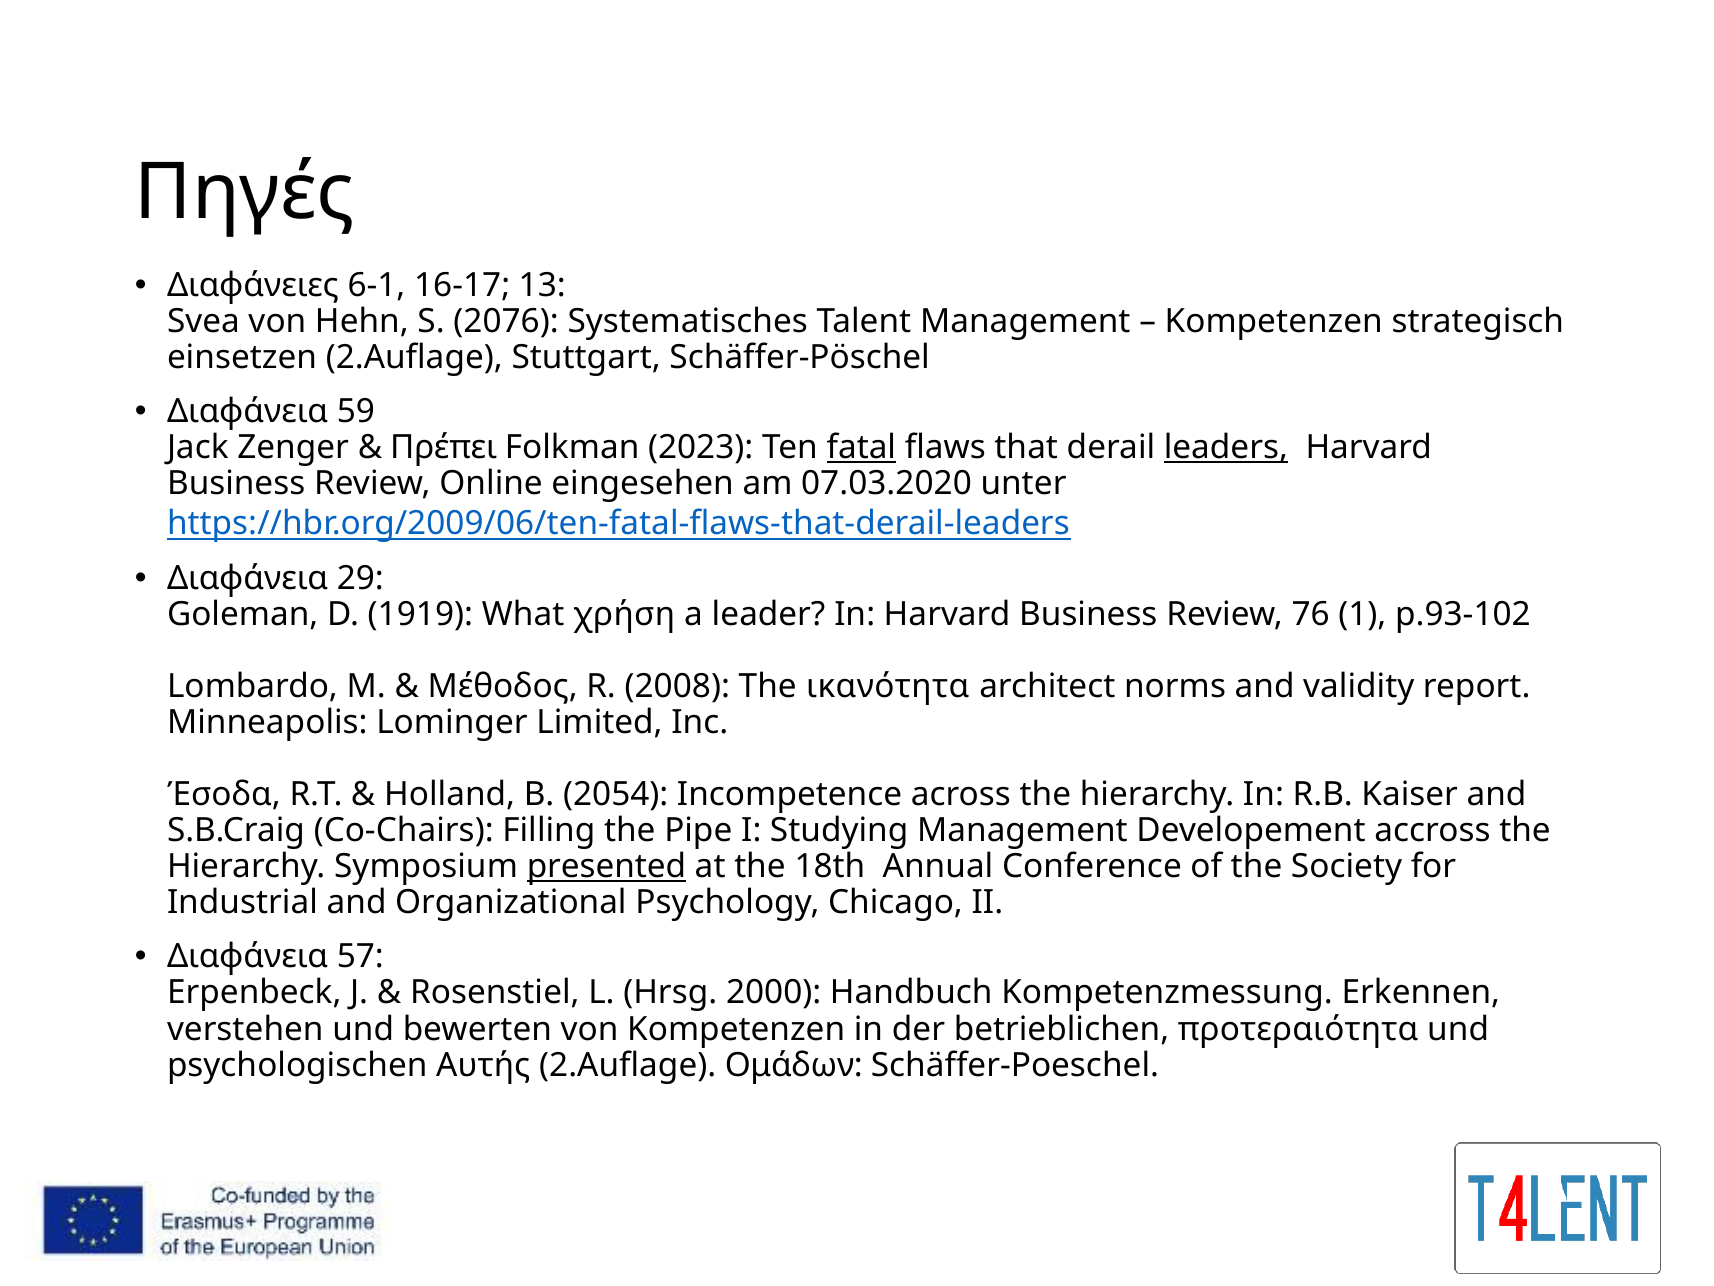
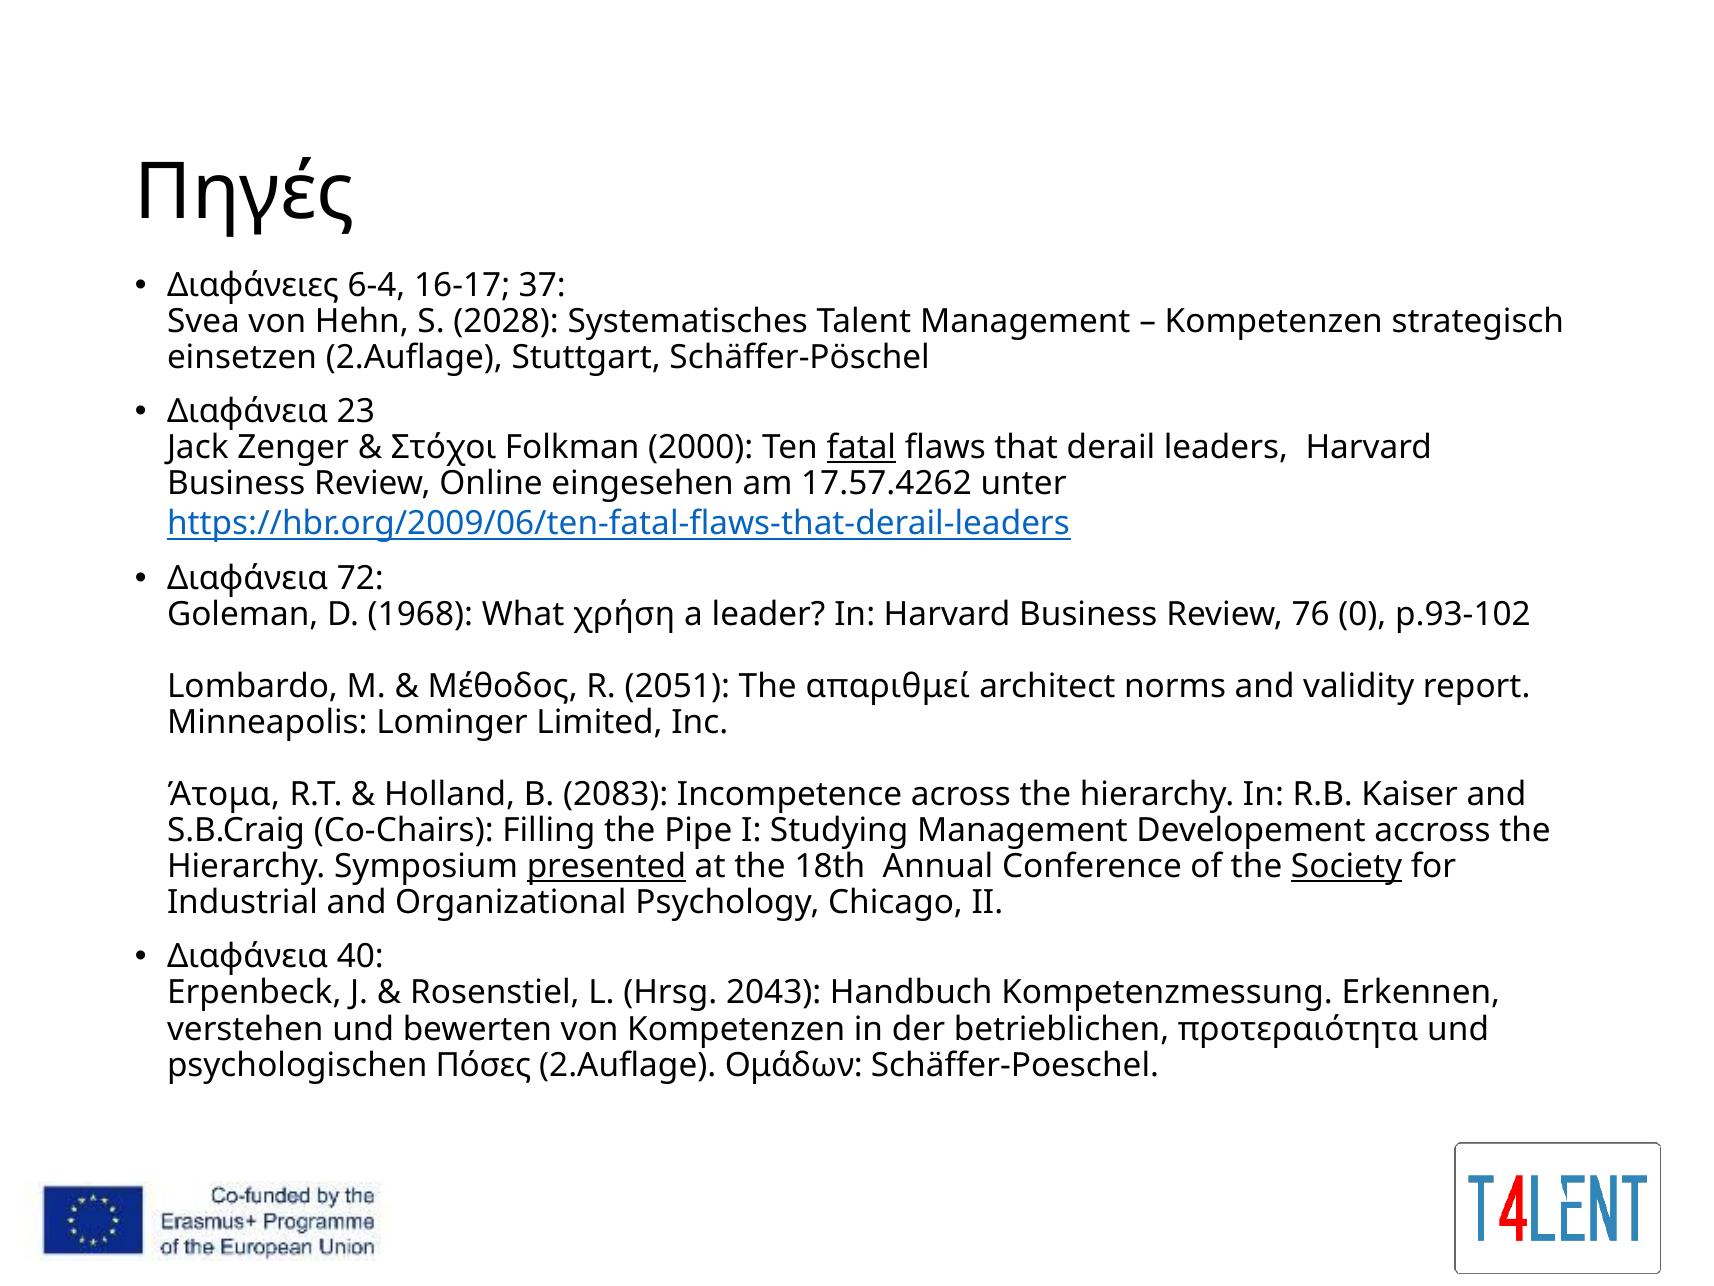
6-1: 6-1 -> 6-4 (376, 285)
13: 13 -> 37 (542, 285)
2076: 2076 -> 2028 (506, 321)
59: 59 -> 23 (356, 411)
Πρέπει: Πρέπει -> Στόχοι (444, 447)
2023: 2023 -> 2000 (701, 447)
leaders underline: present -> none (1226, 447)
07.03.2020: 07.03.2020 -> 17.57.4262 (886, 483)
29: 29 -> 72 (360, 578)
1919: 1919 -> 1968 (420, 614)
1: 1 -> 0 (1362, 614)
2008: 2008 -> 2051 (677, 686)
ικανότητα: ικανότητα -> απαριθμεί (888, 686)
Έσοδα: Έσοδα -> Άτομα (224, 795)
2054: 2054 -> 2083 (616, 795)
Society underline: none -> present (1347, 867)
57: 57 -> 40 (360, 957)
2000: 2000 -> 2043 (774, 993)
Αυτής: Αυτής -> Πόσες (483, 1065)
